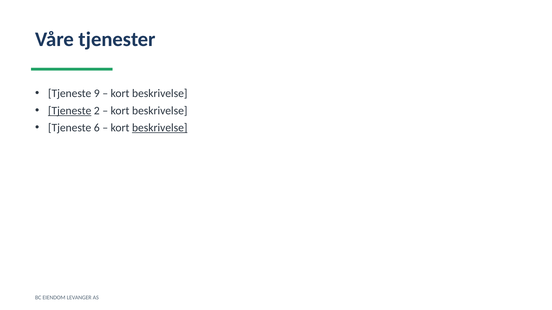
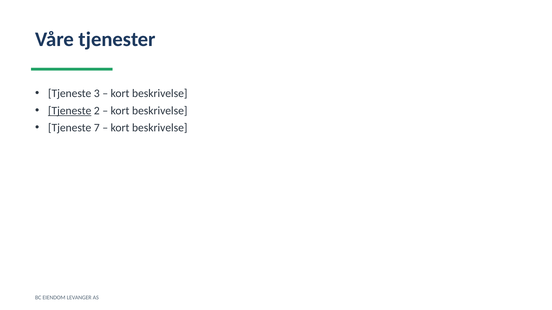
9: 9 -> 3 (97, 93)
6: 6 -> 7 (97, 128)
beskrivelse underline: present -> none (160, 128)
